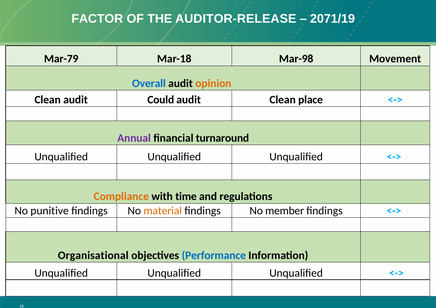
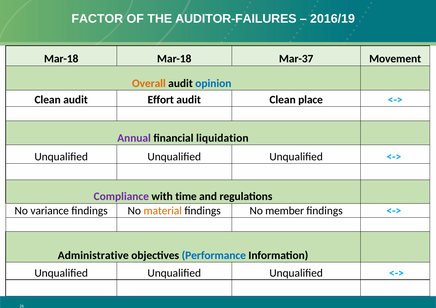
AUDITOR-RELEASE: AUDITOR-RELEASE -> AUDITOR-FAILURES (236, 19)
2071/19: 2071/19 -> 2016/19 (333, 19)
Mar-79: Mar-79 -> Mar-18 (61, 59)
Mar-98: Mar-98 -> Mar-37 (296, 59)
Overall colour: blue -> orange (149, 84)
opinion colour: orange -> blue (213, 84)
Could: Could -> Effort (161, 100)
turnaround: turnaround -> liquidation (222, 138)
Compliance colour: orange -> purple (121, 197)
punitive: punitive -> variance (50, 211)
Organisational: Organisational -> Administrative (93, 256)
